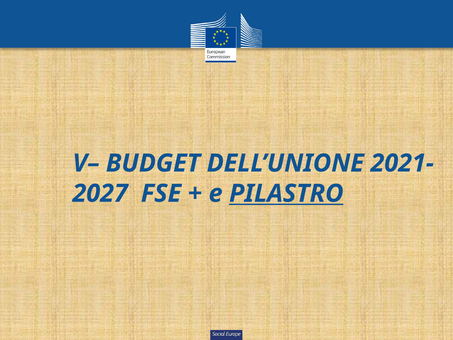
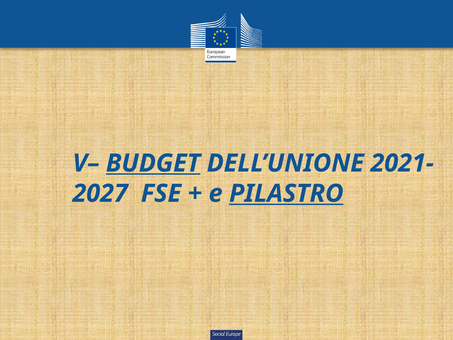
BUDGET underline: none -> present (153, 163)
